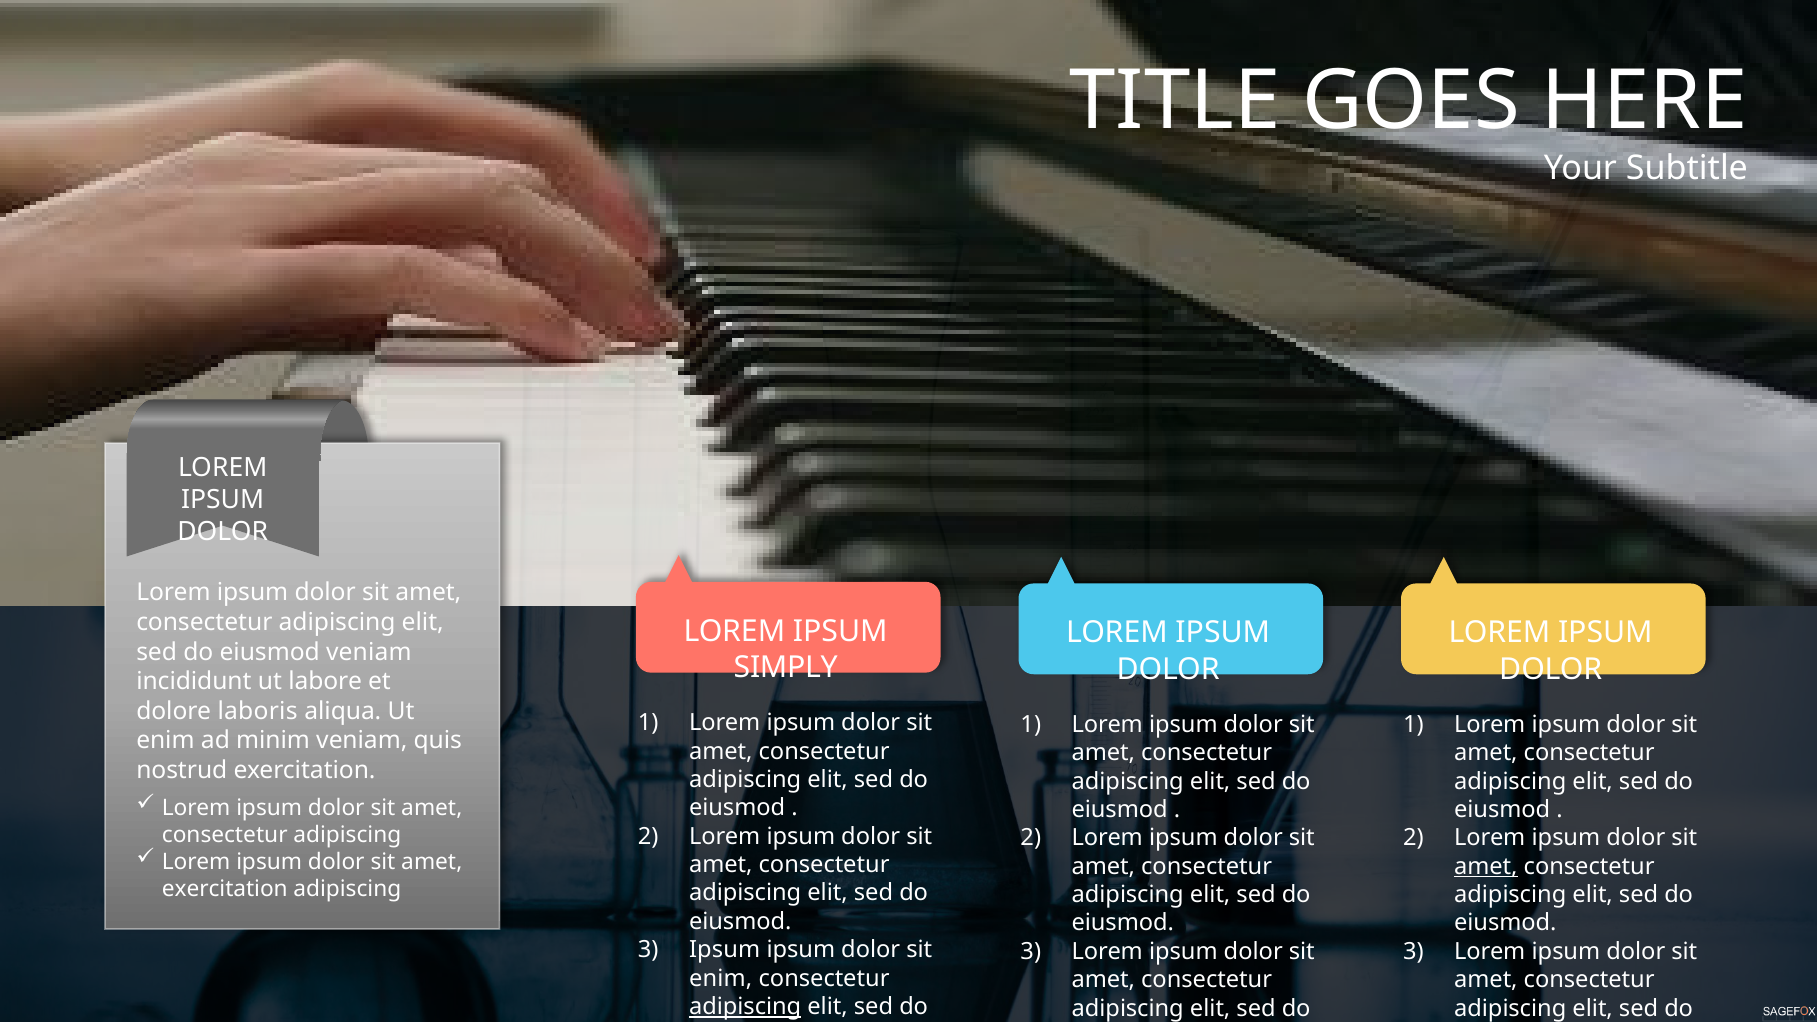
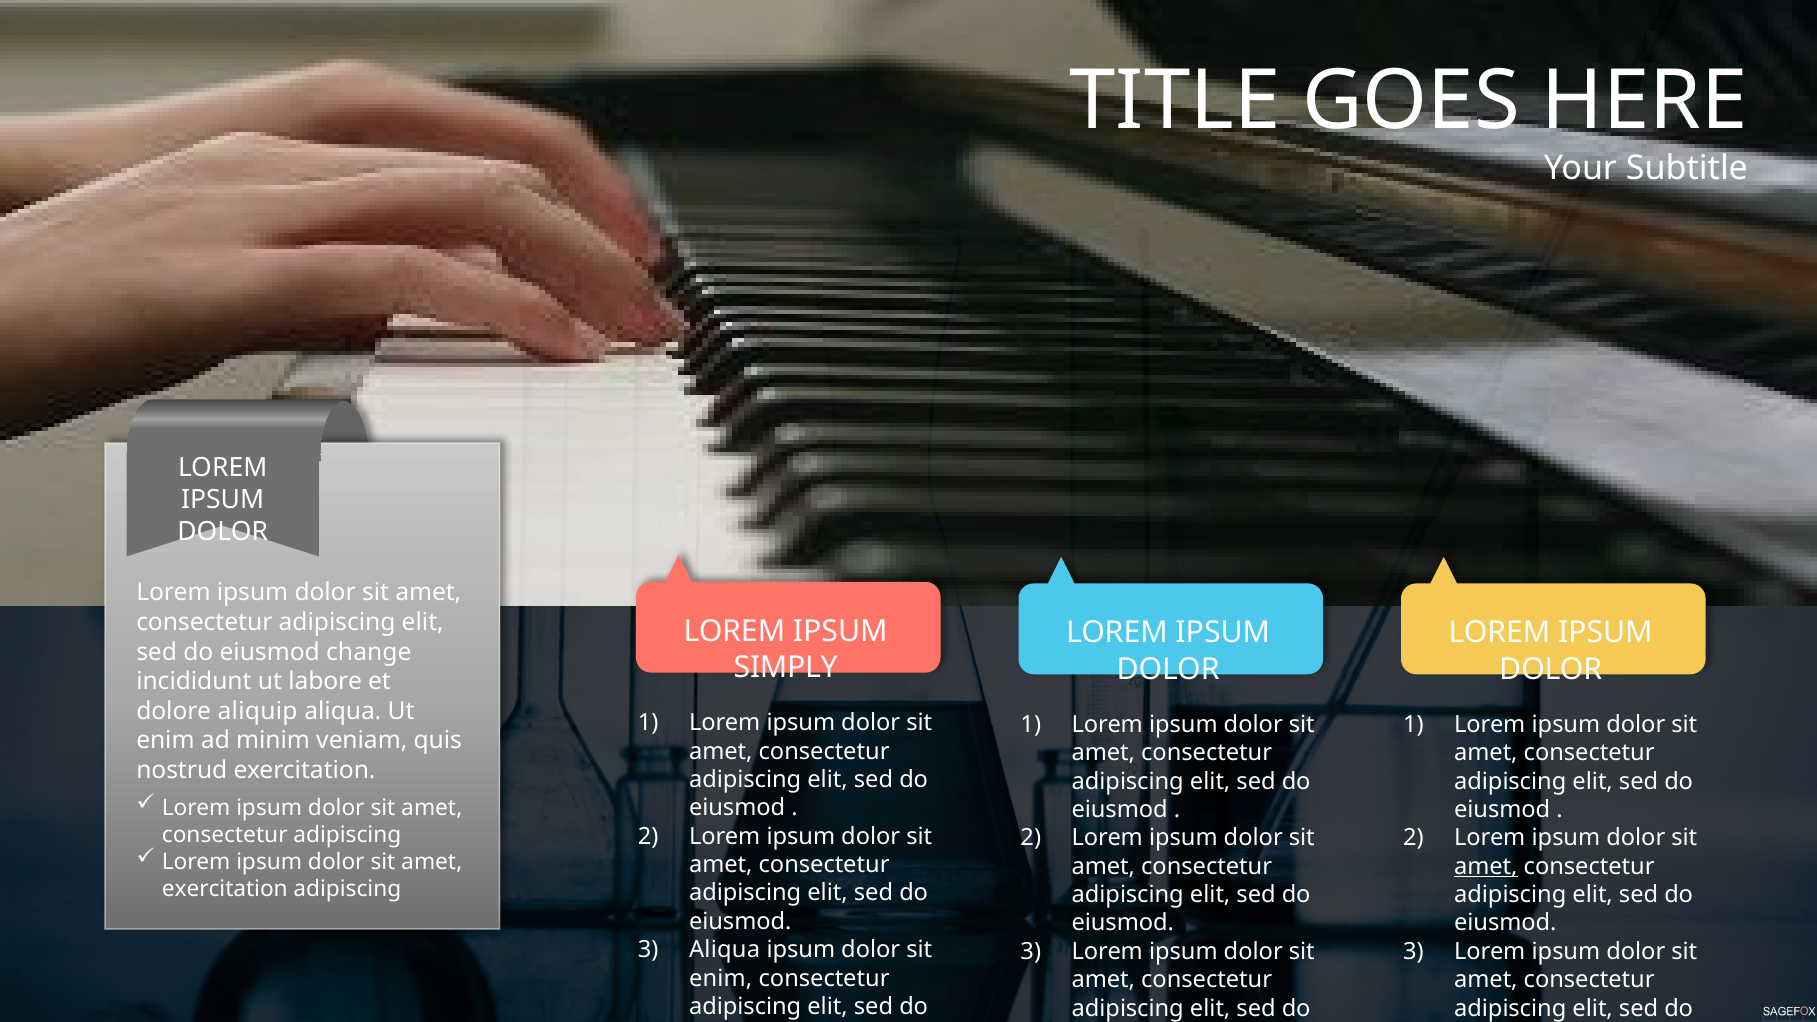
eiusmod veniam: veniam -> change (369, 652)
laboris: laboris -> aliquip (258, 711)
Ipsum: Ipsum -> Aliqua (725, 950)
adipiscing underline: present -> none (745, 1007)
